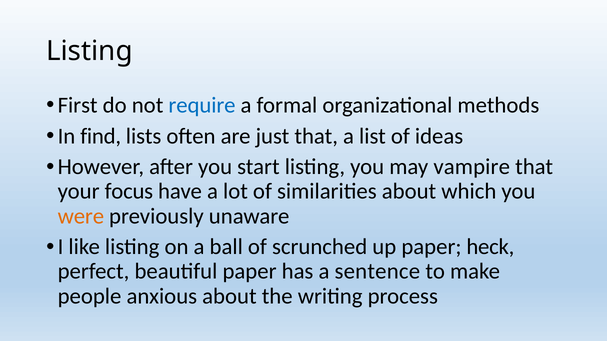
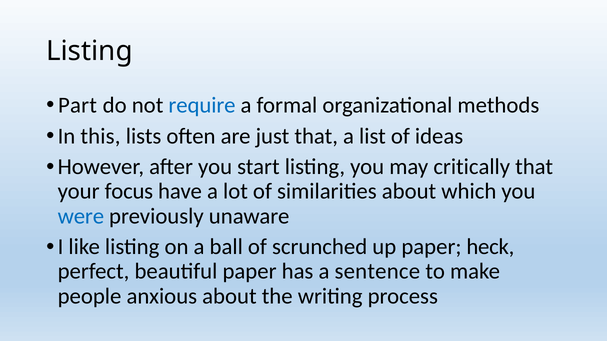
First: First -> Part (77, 105)
find: find -> this (100, 136)
vampire: vampire -> critically (472, 167)
were colour: orange -> blue (81, 216)
